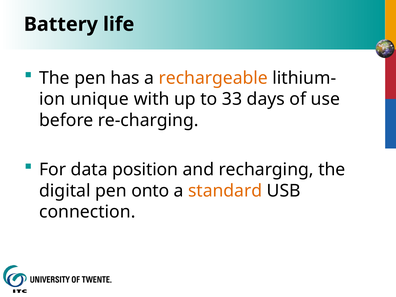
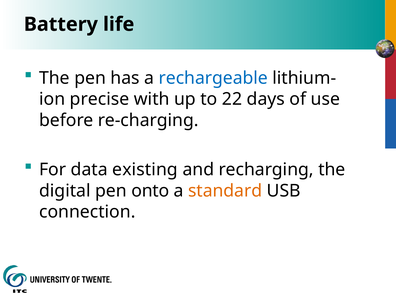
rechargeable colour: orange -> blue (213, 78)
unique: unique -> precise (100, 99)
33: 33 -> 22 (232, 99)
position: position -> existing (145, 170)
